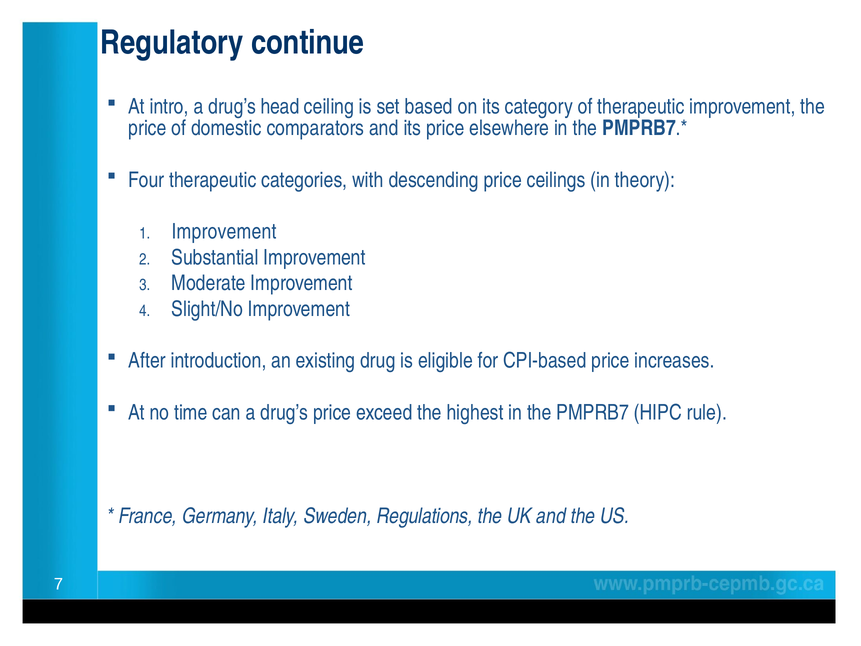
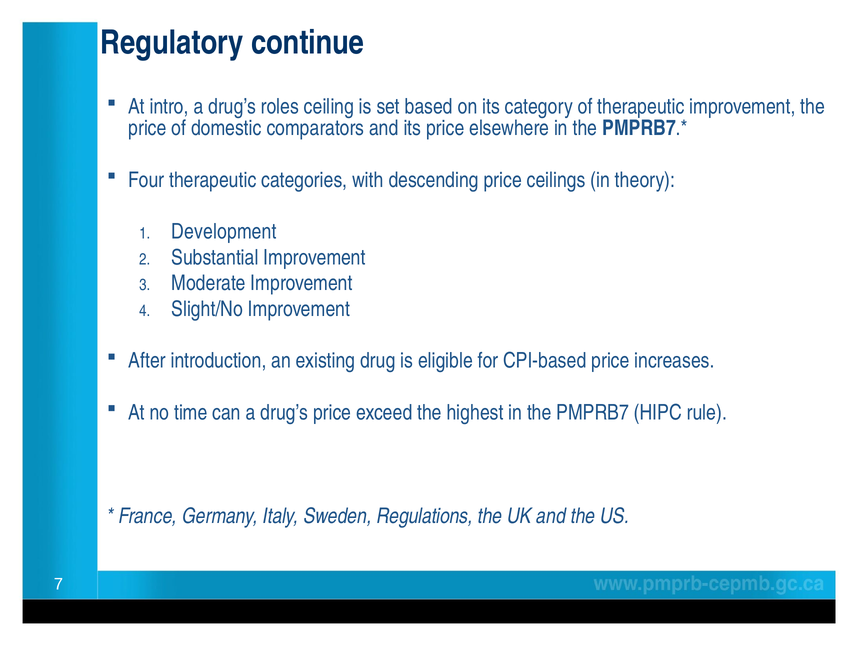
head: head -> roles (280, 107)
Improvement: Improvement -> Development (224, 232)
